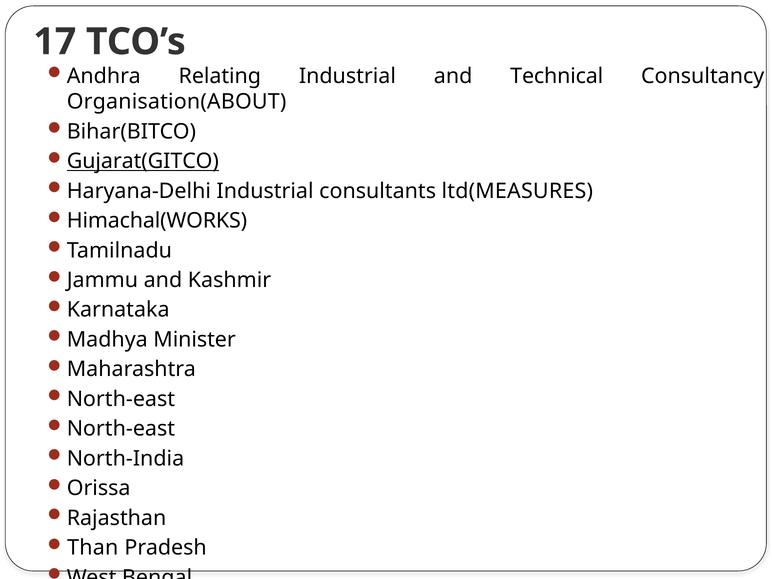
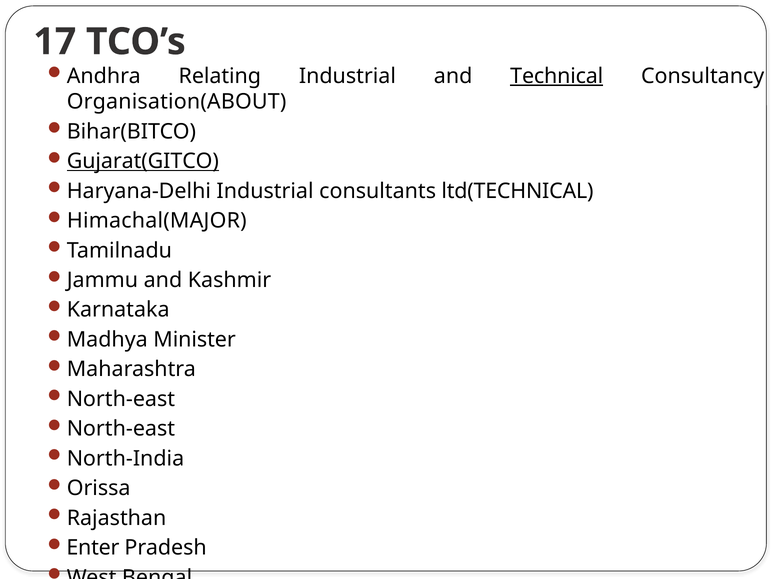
Technical underline: none -> present (557, 76)
ltd(MEASURES: ltd(MEASURES -> ltd(TECHNICAL (517, 191)
Himachal(WORKS: Himachal(WORKS -> Himachal(MAJOR (157, 221)
Than: Than -> Enter (93, 548)
